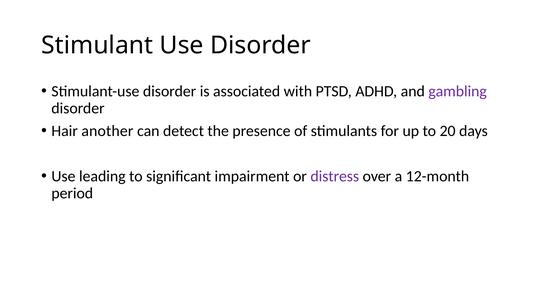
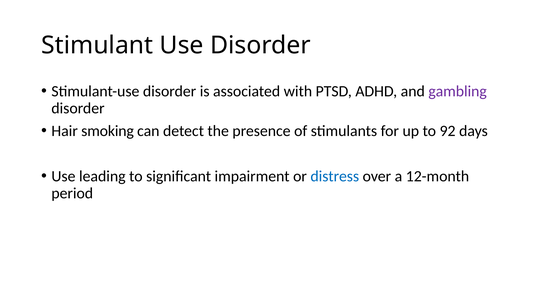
another: another -> smoking (108, 131)
20: 20 -> 92 (448, 131)
distress colour: purple -> blue (335, 176)
